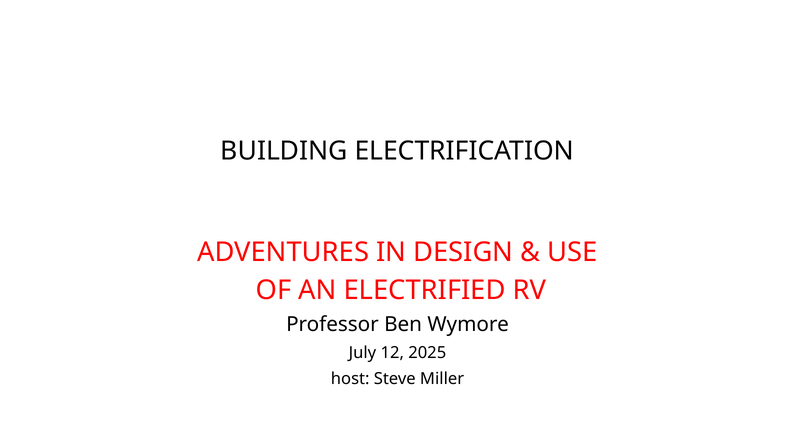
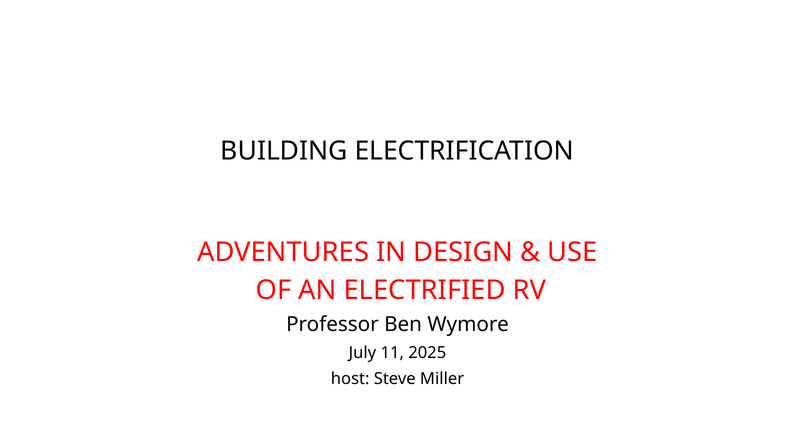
12: 12 -> 11 (392, 353)
